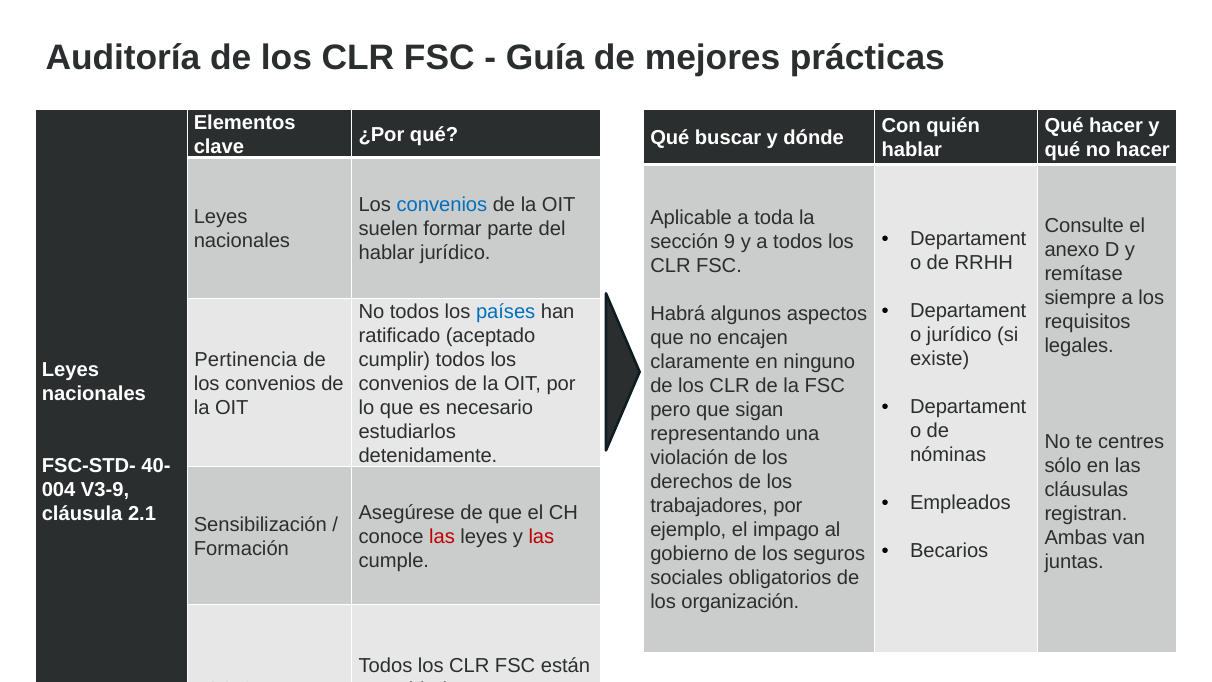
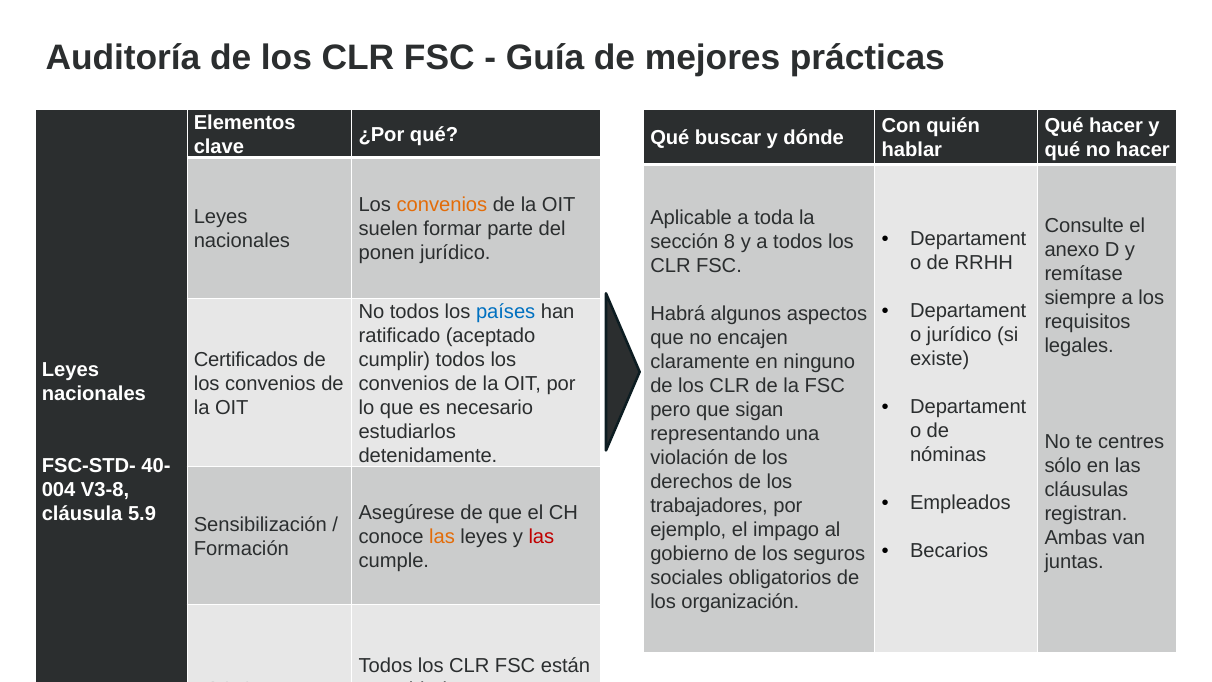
convenios colour: blue -> orange (442, 205)
9: 9 -> 8 (730, 242)
hablar: hablar -> ponen (387, 253)
Pertinencia: Pertinencia -> Certificados (246, 359)
V3-9: V3-9 -> V3-8 (105, 490)
2.1: 2.1 -> 5.9 (142, 514)
las colour: red -> orange (442, 536)
